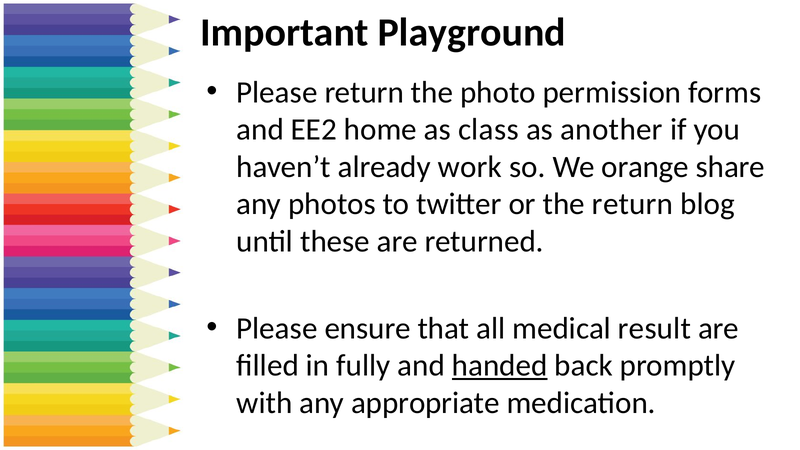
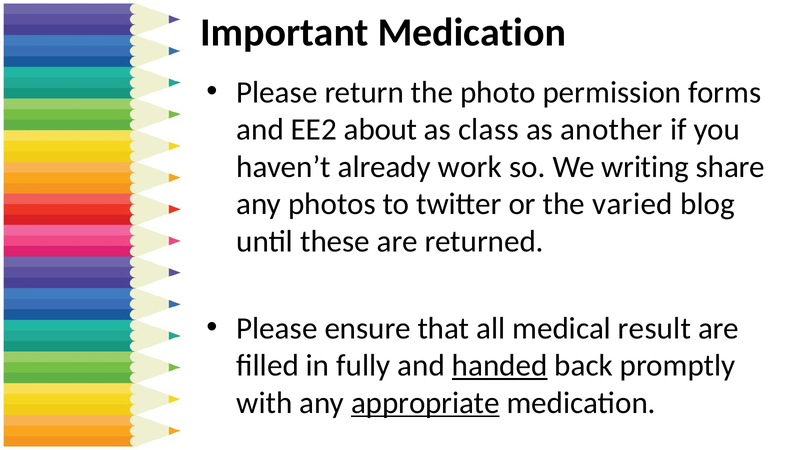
Important Playground: Playground -> Medication (472, 33)
home: home -> about (381, 130)
orange: orange -> writing (645, 167)
the return: return -> varied (633, 204)
appropriate underline: none -> present (425, 403)
